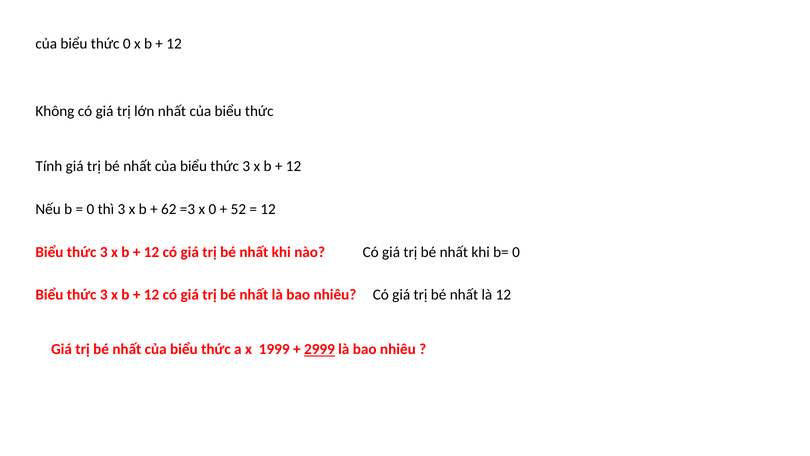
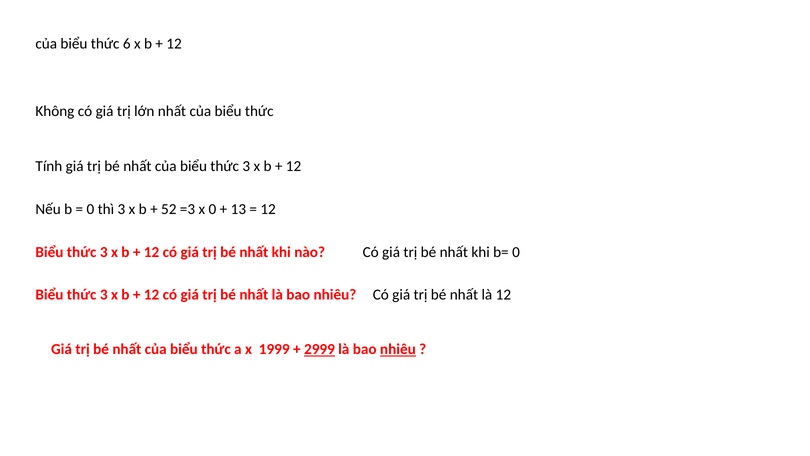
thức 0: 0 -> 6 (127, 44)
62: 62 -> 52 (169, 209)
52: 52 -> 13 (238, 209)
nhiêu underline: none -> present (398, 349)
